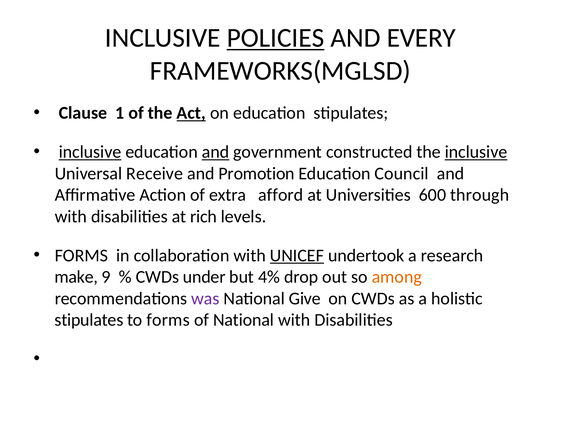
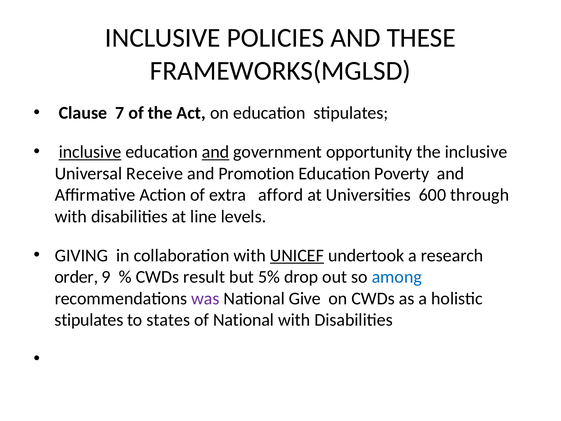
POLICIES underline: present -> none (275, 38)
EVERY: EVERY -> THESE (421, 38)
1: 1 -> 7 (120, 113)
Act underline: present -> none (191, 113)
constructed: constructed -> opportunity (369, 152)
inclusive underline: present -> none (476, 152)
Council: Council -> Poverty (402, 173)
rich: rich -> line (204, 216)
FORMS: FORMS -> GIVING (81, 255)
make: make -> order (76, 277)
under: under -> result (204, 277)
4%: 4% -> 5% (269, 277)
among colour: orange -> blue (397, 277)
to forms: forms -> states (168, 320)
